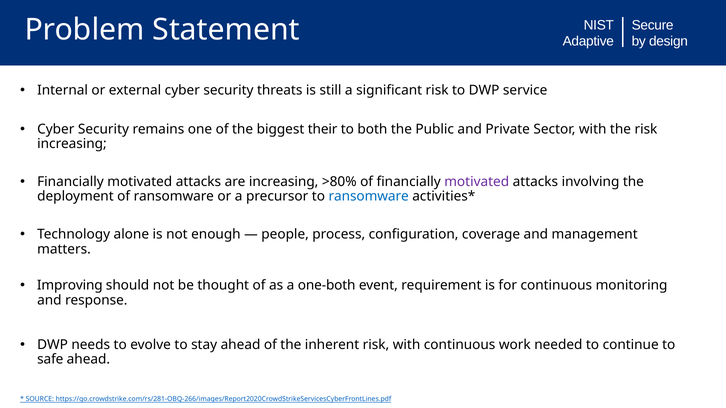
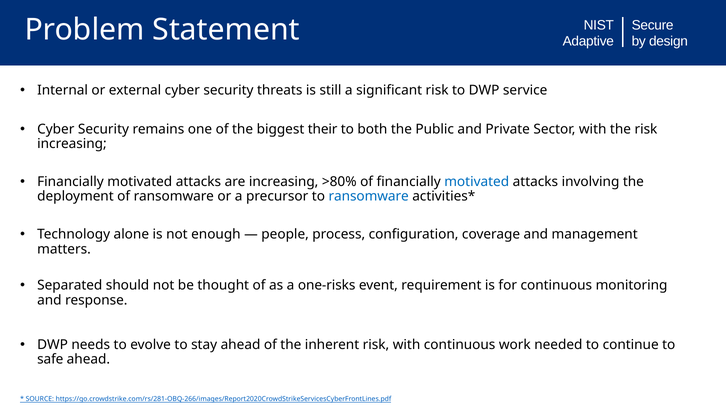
motivated colour: purple -> blue (477, 182)
Improving: Improving -> Separated (70, 286)
one-both: one-both -> one-risks (327, 286)
